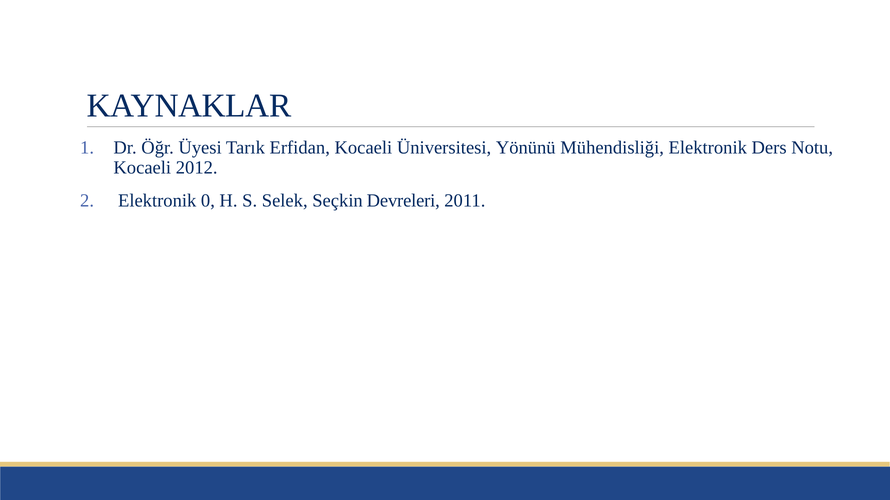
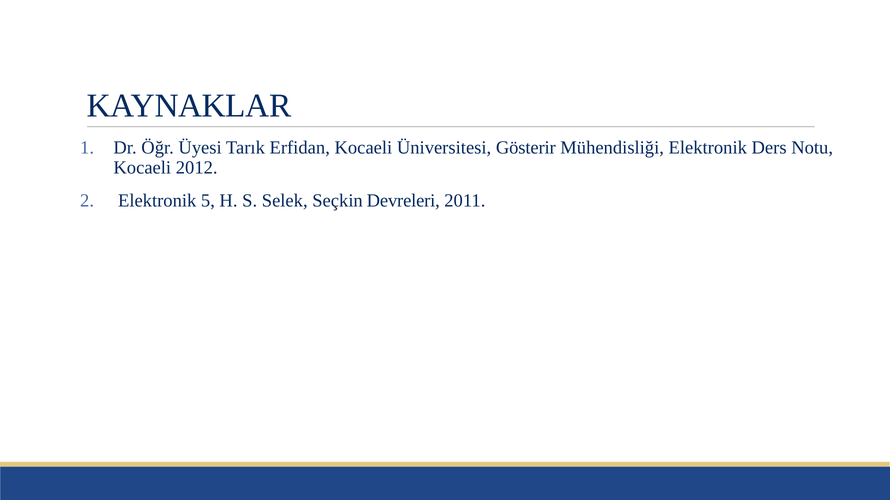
Yönünü: Yönünü -> Gösterir (526, 148)
0: 0 -> 5 (208, 201)
